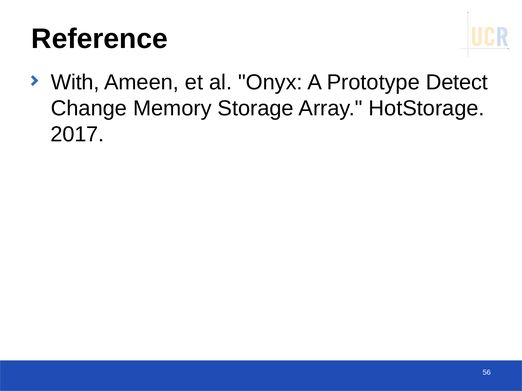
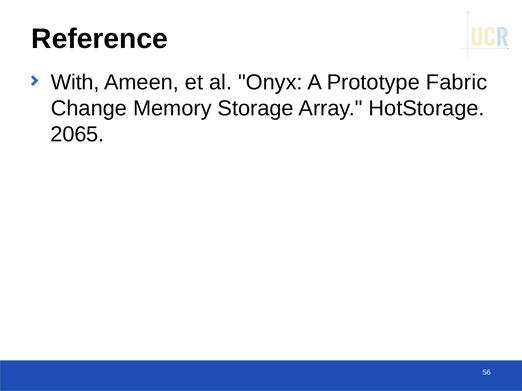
Detect: Detect -> Fabric (457, 82)
2017: 2017 -> 2065 (77, 135)
